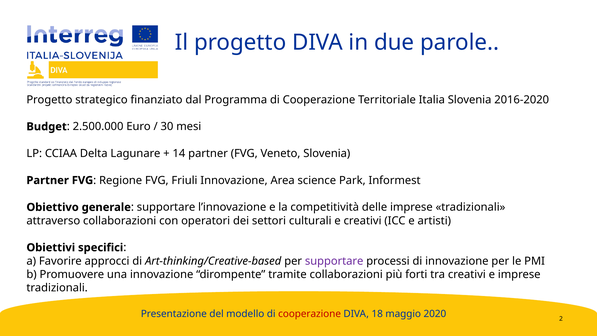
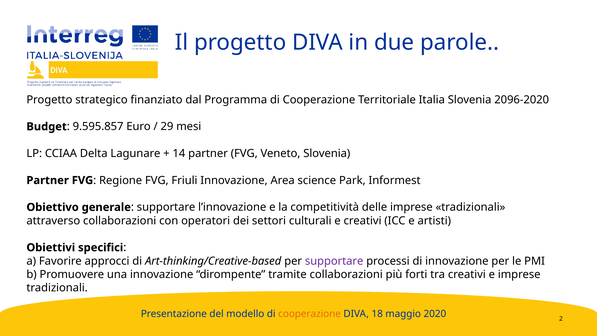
2016-2020: 2016-2020 -> 2096-2020 (522, 100)
2.500.000: 2.500.000 -> 9.595.857 (98, 127)
30: 30 -> 29 (167, 127)
cooperazione colour: red -> orange (310, 314)
